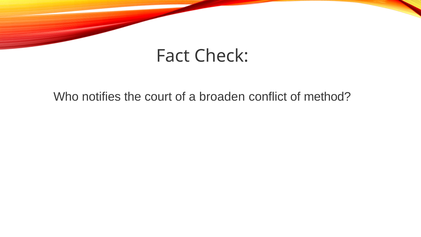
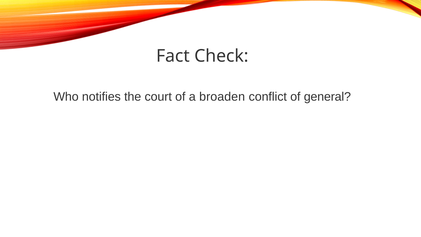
method: method -> general (327, 97)
